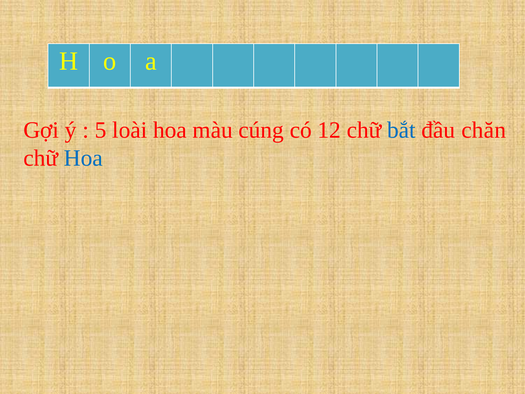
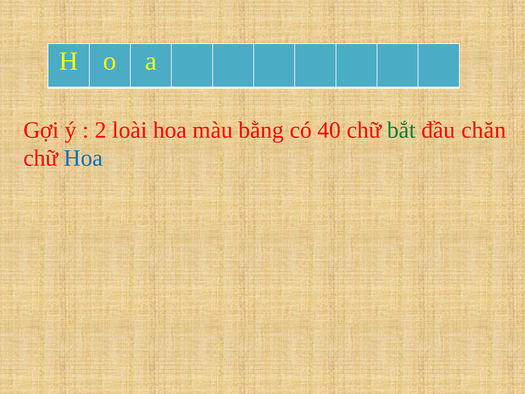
5: 5 -> 2 (101, 130)
cúng: cúng -> bằng (261, 130)
12: 12 -> 40 (329, 130)
bắt colour: blue -> green (402, 130)
